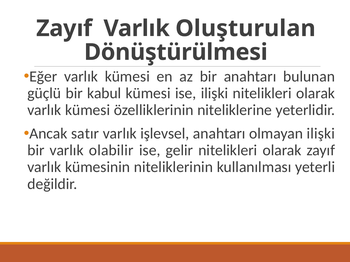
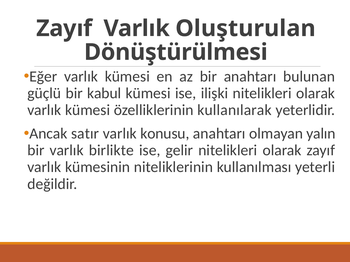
niteliklerine: niteliklerine -> kullanılarak (235, 110)
işlevsel: işlevsel -> konusu (165, 134)
olmayan ilişki: ilişki -> yalın (321, 134)
olabilir: olabilir -> birlikte (111, 151)
